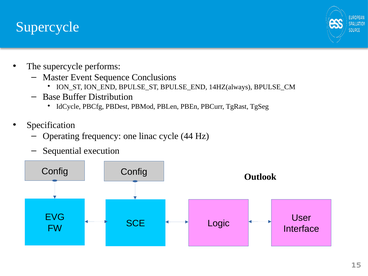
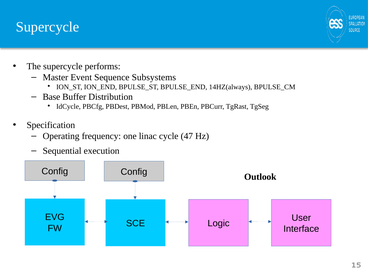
Conclusions: Conclusions -> Subsystems (154, 77)
44: 44 -> 47 (187, 136)
